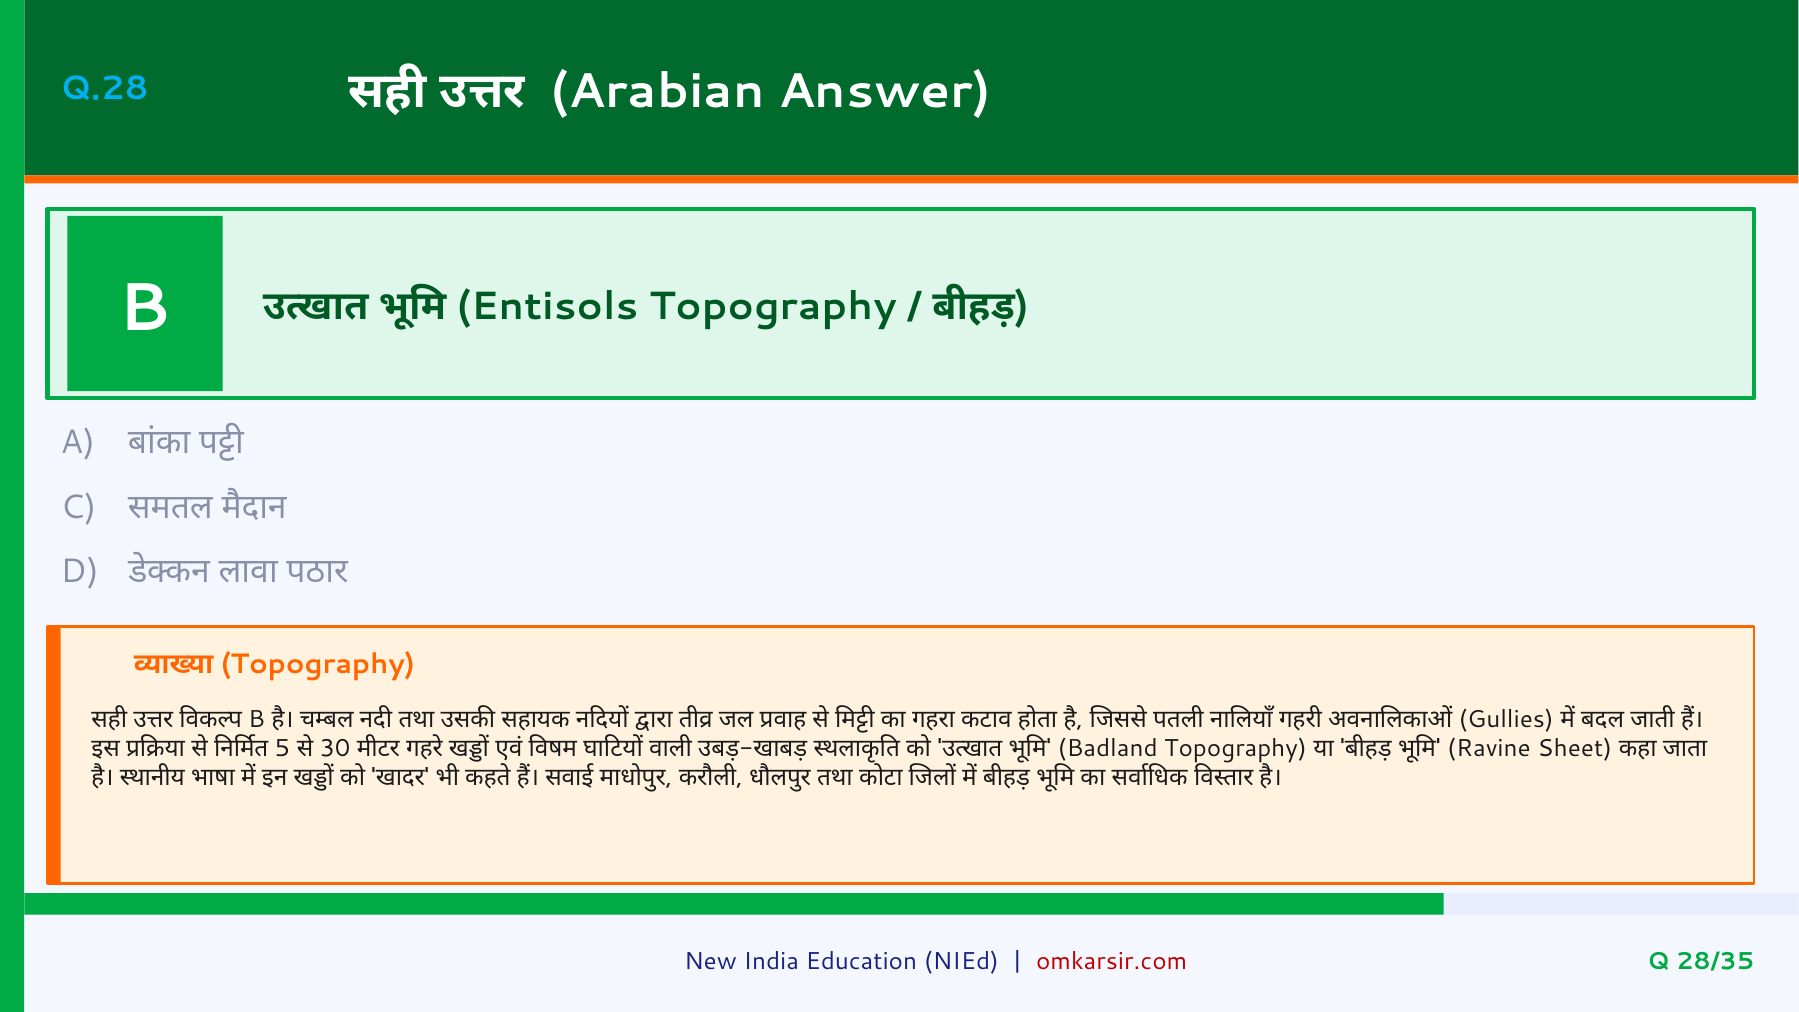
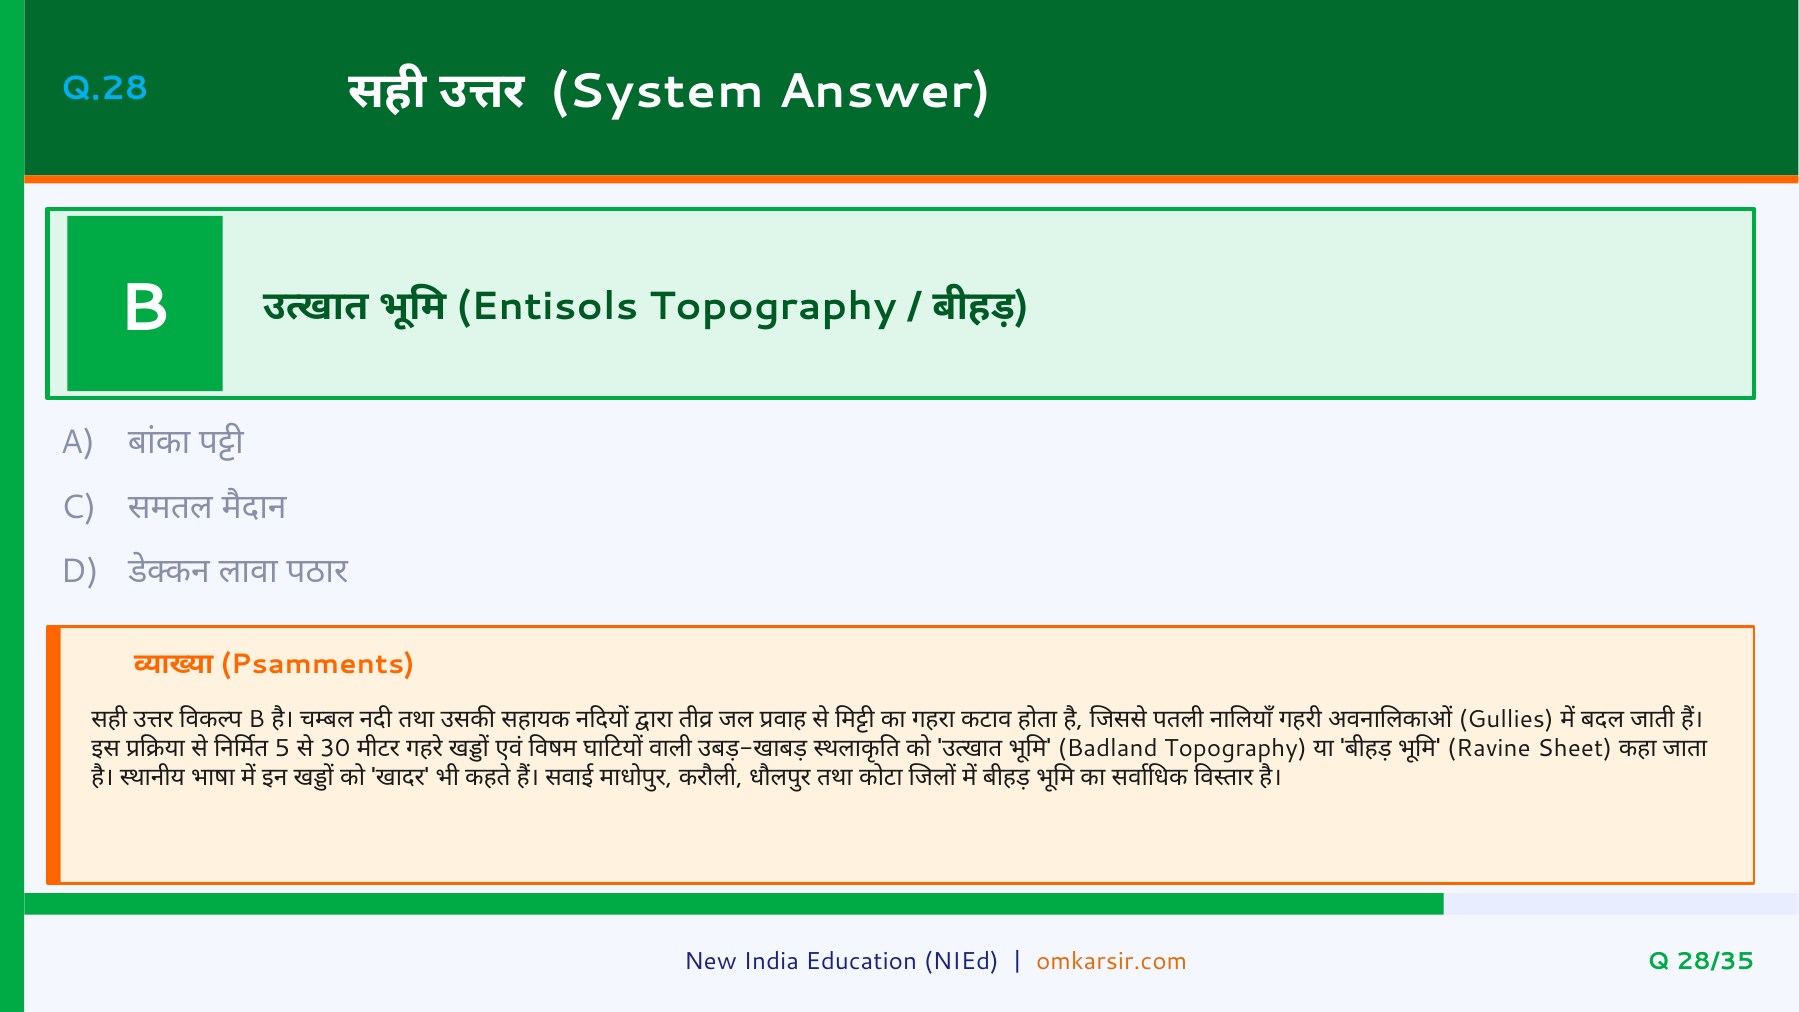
Arabian: Arabian -> System (657, 91)
Topography: Topography -> Psamments (318, 664)
omkarsir.com colour: red -> orange (1112, 961)
